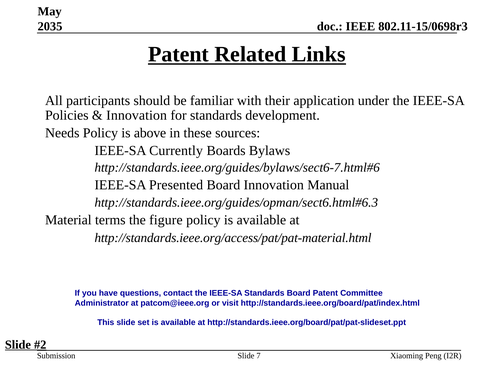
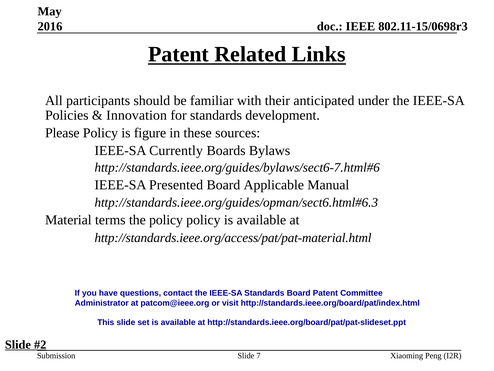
2035: 2035 -> 2016 (50, 26)
application: application -> anticipated (324, 100)
Needs: Needs -> Please (62, 133)
above: above -> figure (150, 133)
Board Innovation: Innovation -> Applicable (274, 185)
the figure: figure -> policy (166, 220)
